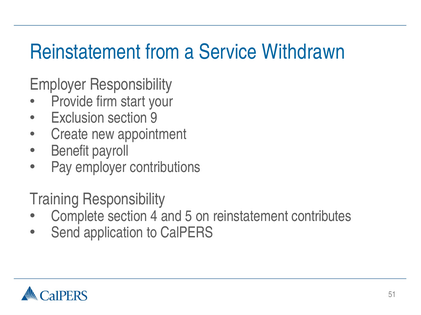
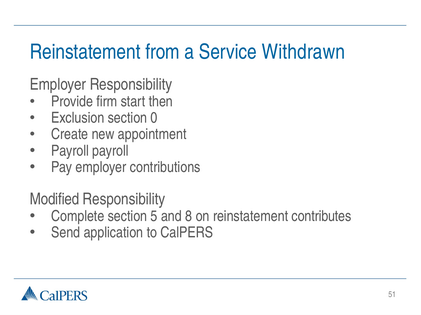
your: your -> then (161, 102)
9: 9 -> 0 (154, 118)
Benefit: Benefit -> Payroll (70, 151)
Training: Training -> Modified (54, 200)
4: 4 -> 5 (154, 217)
5: 5 -> 8 (189, 217)
